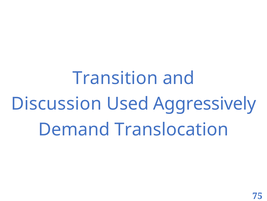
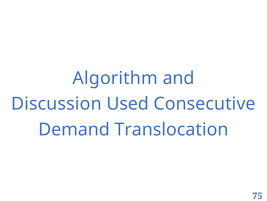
Transition: Transition -> Algorithm (115, 78)
Aggressively: Aggressively -> Consecutive (205, 104)
